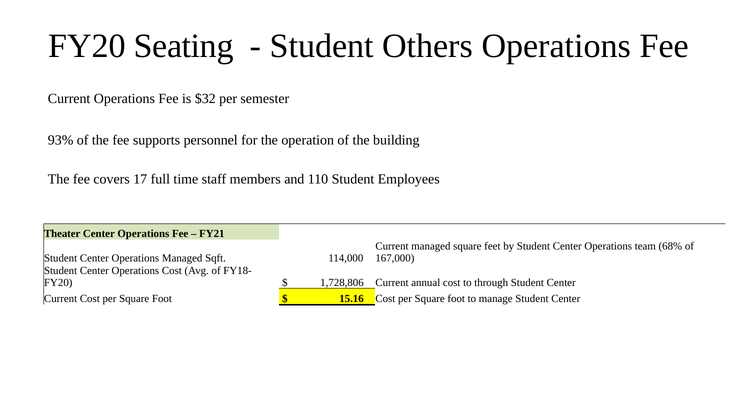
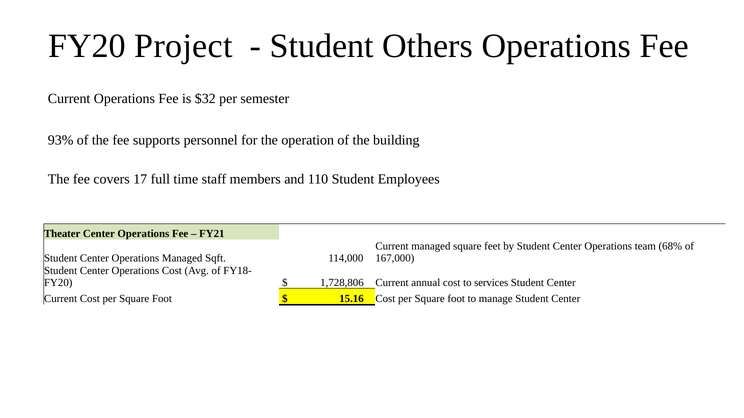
Seating: Seating -> Project (183, 46)
through: through -> services (491, 283)
